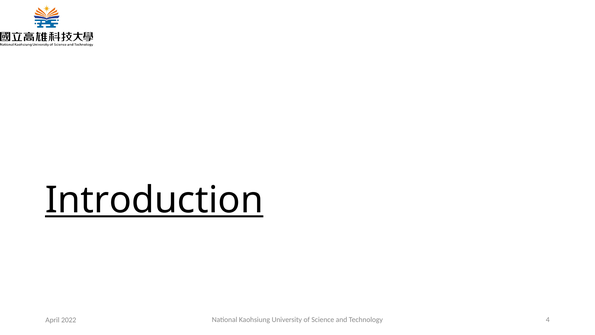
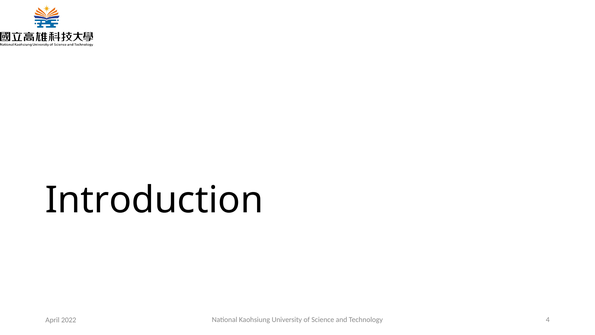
Introduction underline: present -> none (154, 200)
